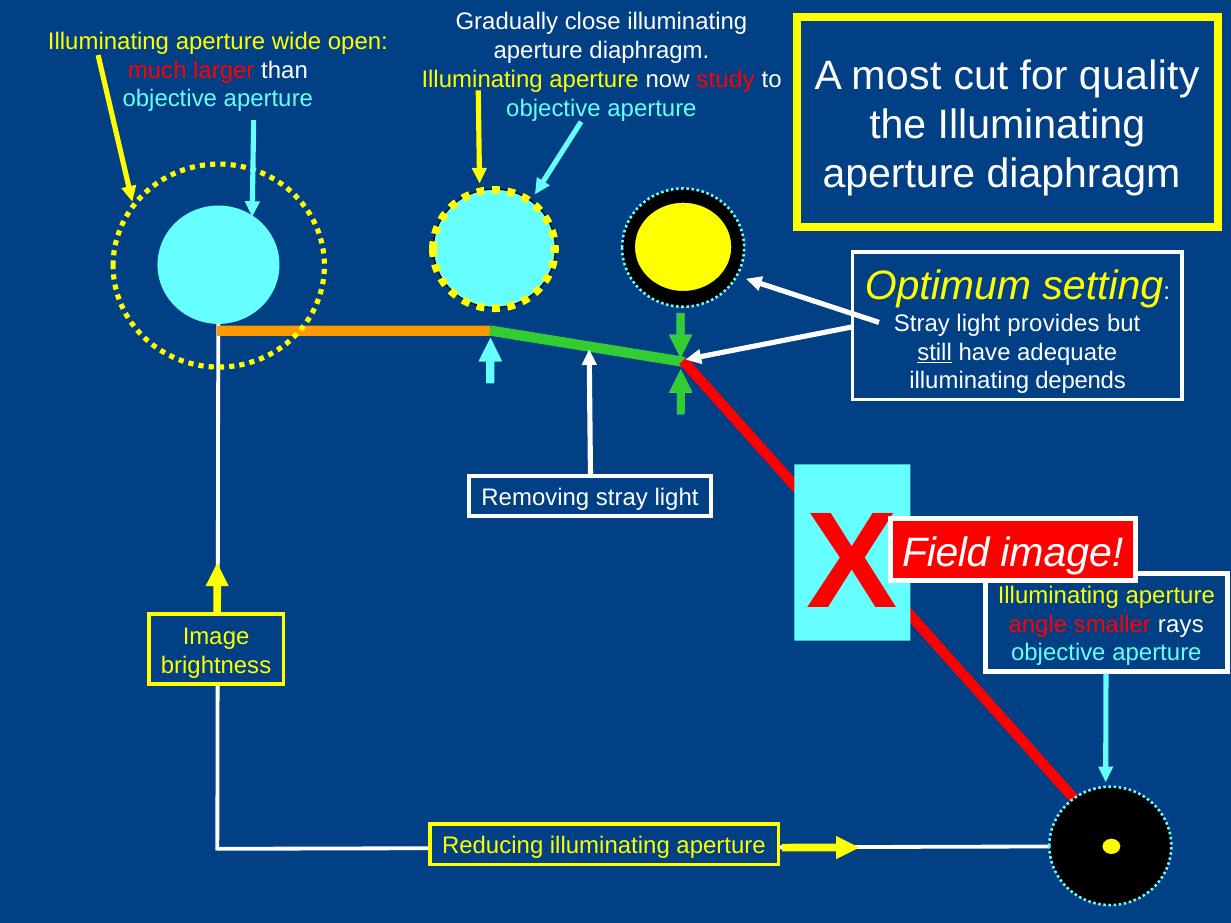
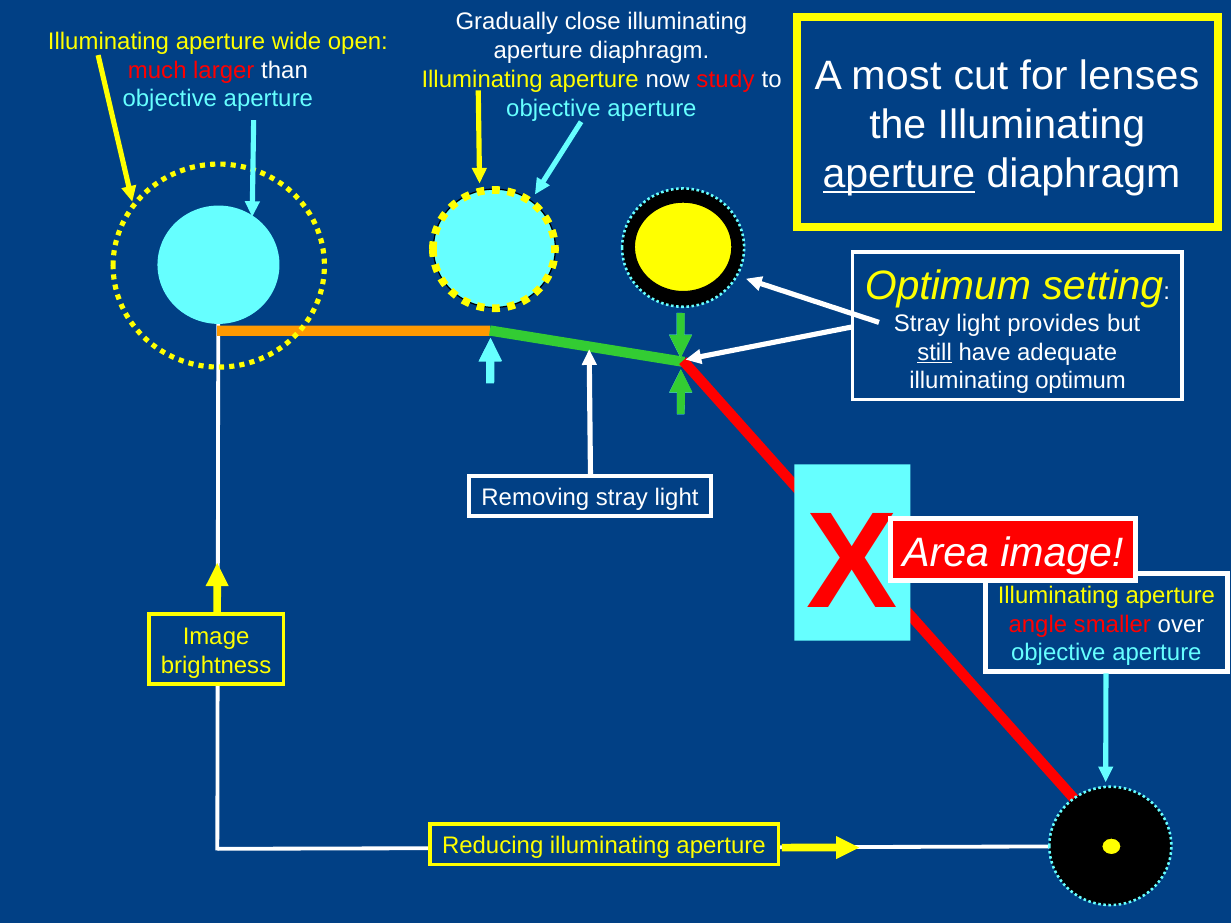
quality: quality -> lenses (1139, 76)
aperture underline: none -> present (899, 174)
illuminating depends: depends -> optimum (1081, 381)
Field: Field -> Area (946, 553)
rays: rays -> over (1181, 624)
